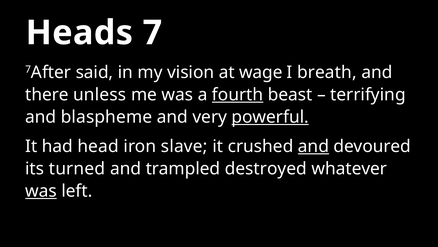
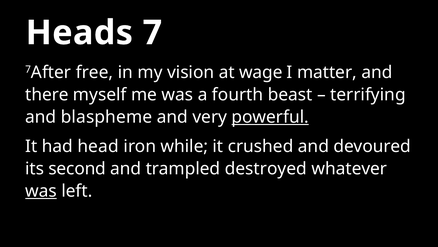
said: said -> free (94, 72)
breath: breath -> matter (327, 72)
unless: unless -> myself (100, 94)
fourth underline: present -> none (238, 94)
slave: slave -> while (184, 146)
and underline: present -> none (313, 146)
turned: turned -> second (77, 168)
